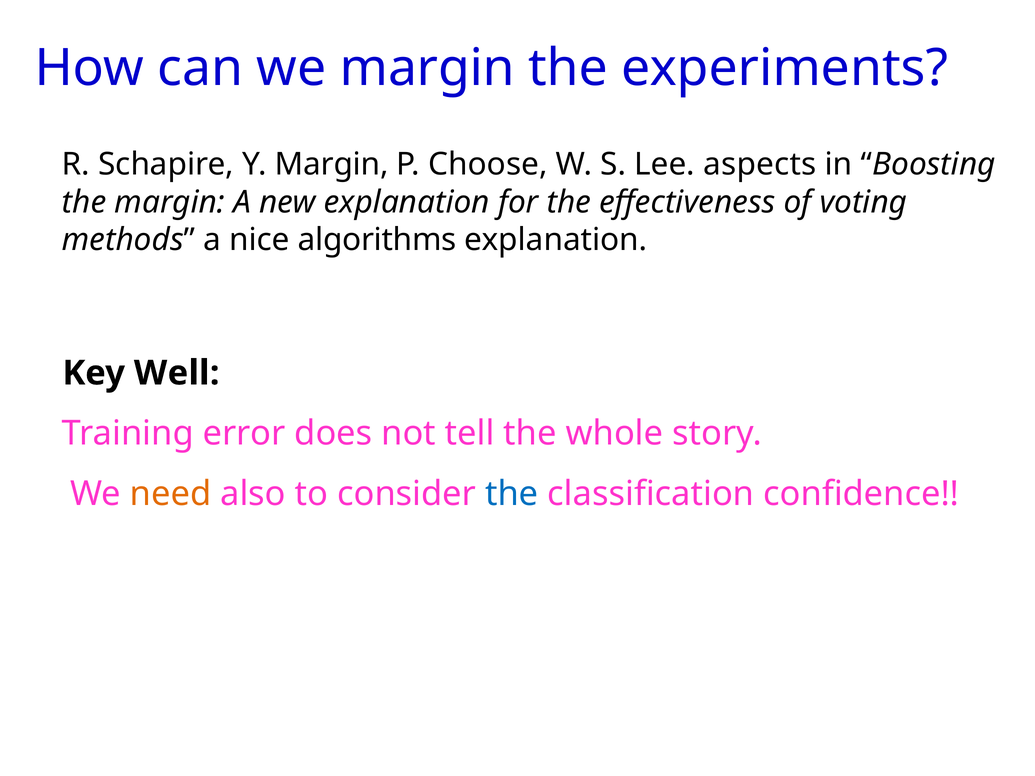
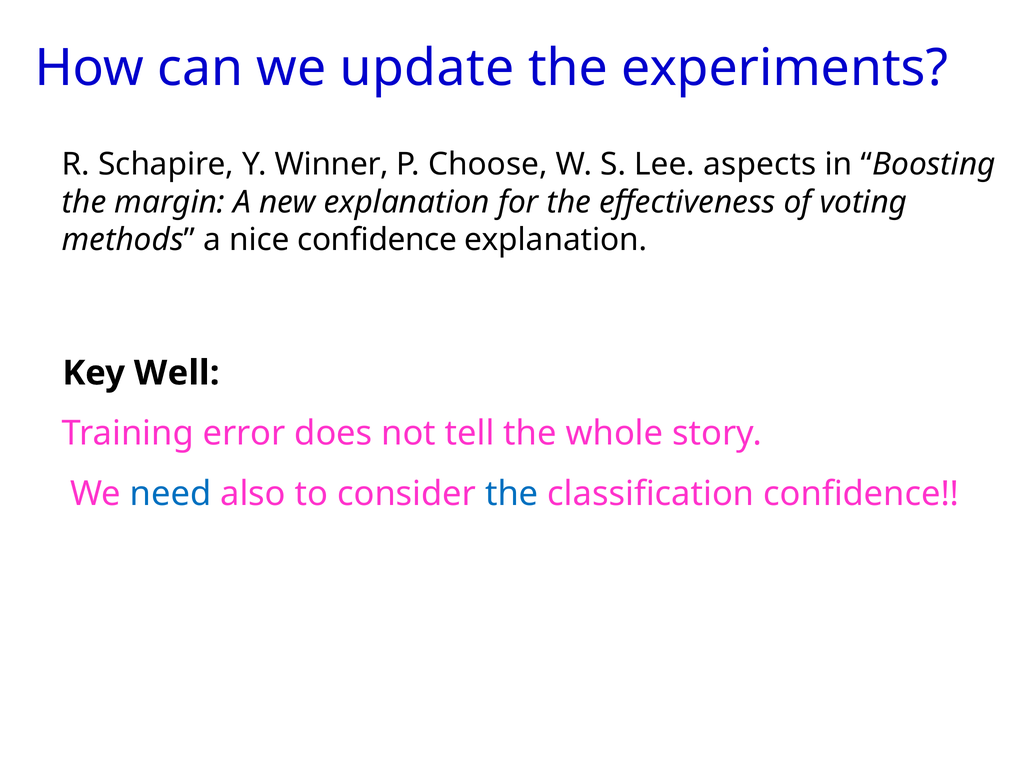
we margin: margin -> update (427, 68)
Y Margin: Margin -> Winner (332, 164)
nice algorithms: algorithms -> confidence (377, 240)
need colour: orange -> blue (171, 494)
